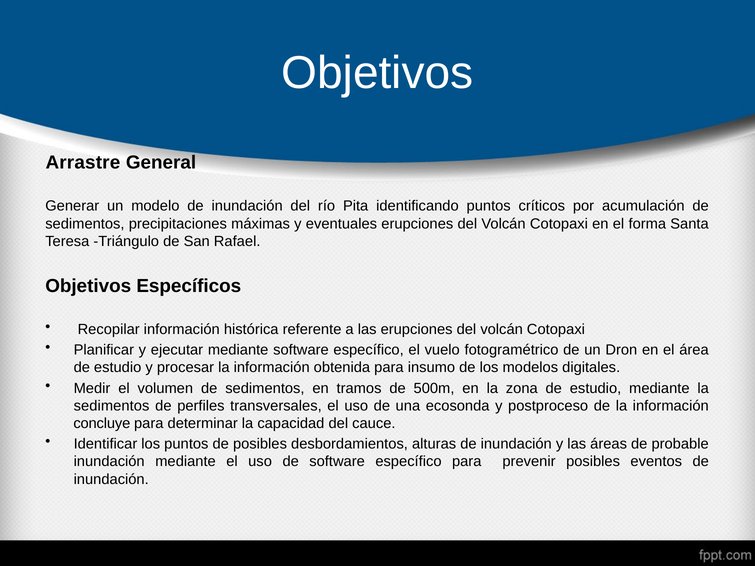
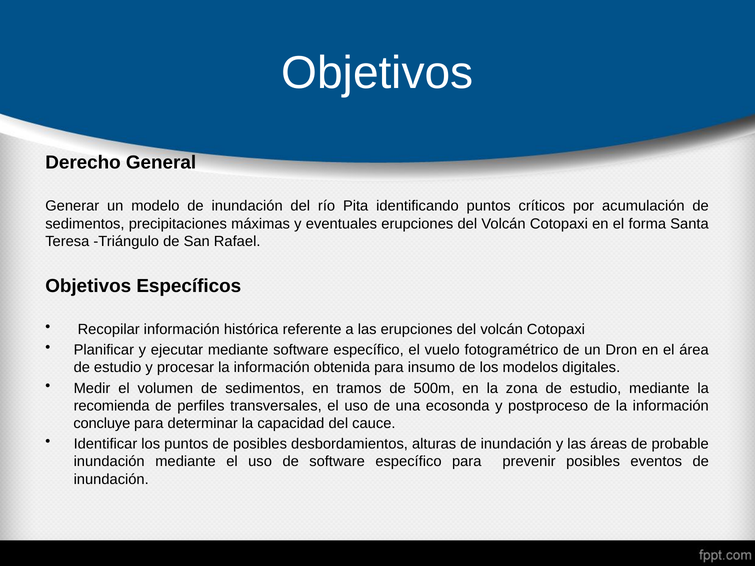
Arrastre: Arrastre -> Derecho (83, 163)
sedimentos: sedimentos -> recomienda (112, 406)
